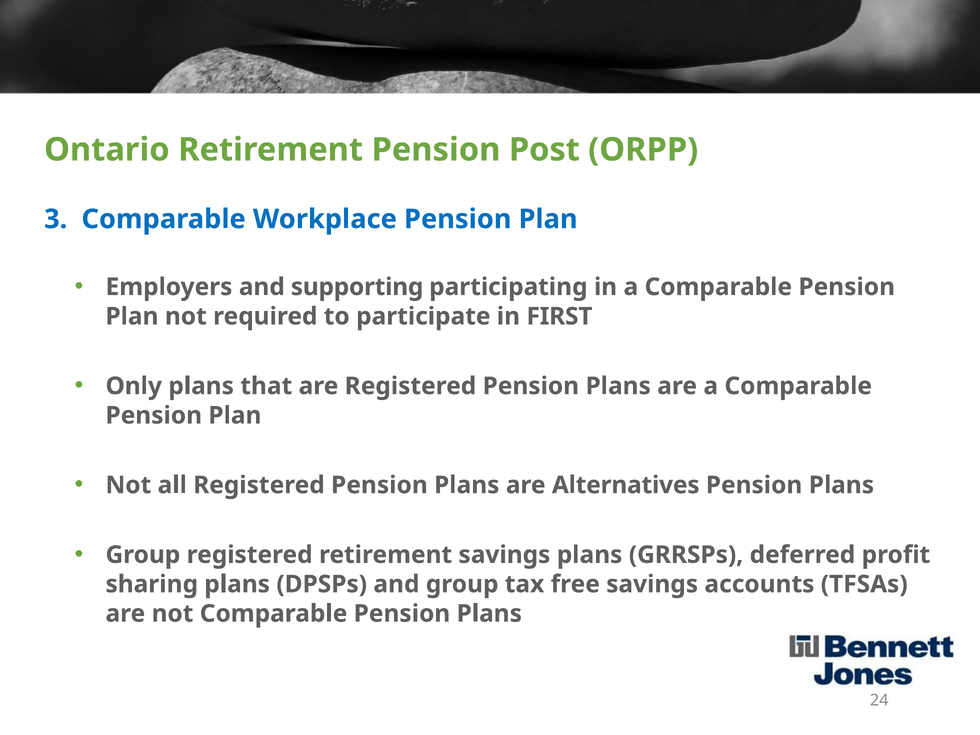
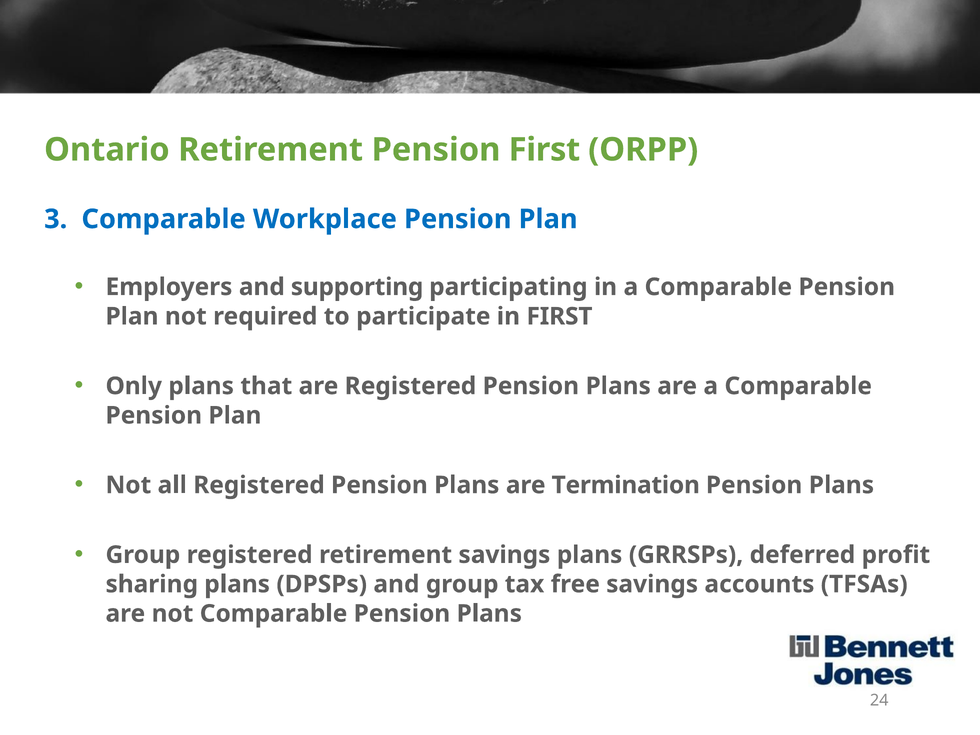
Pension Post: Post -> First (544, 150)
Alternatives: Alternatives -> Termination (626, 485)
